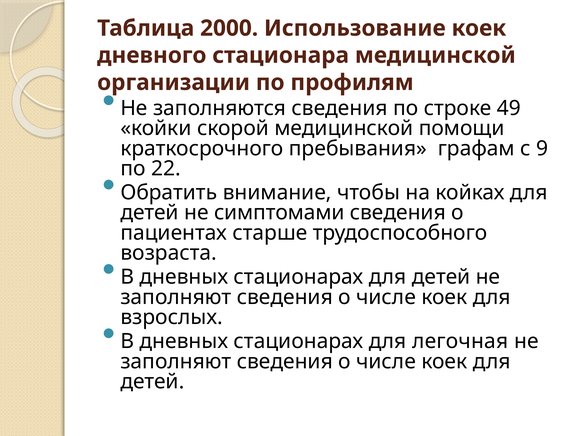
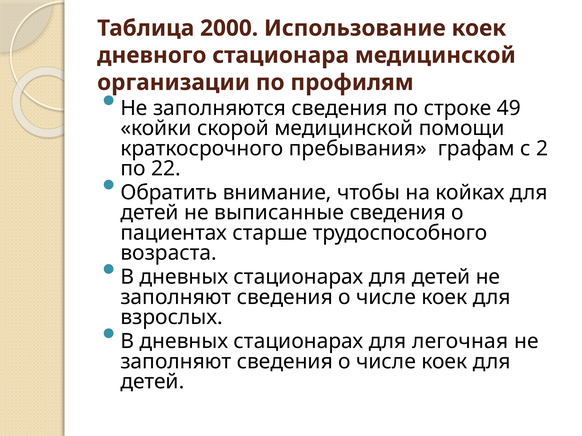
9: 9 -> 2 (542, 149)
симптомами: симптомами -> выписанные (279, 213)
